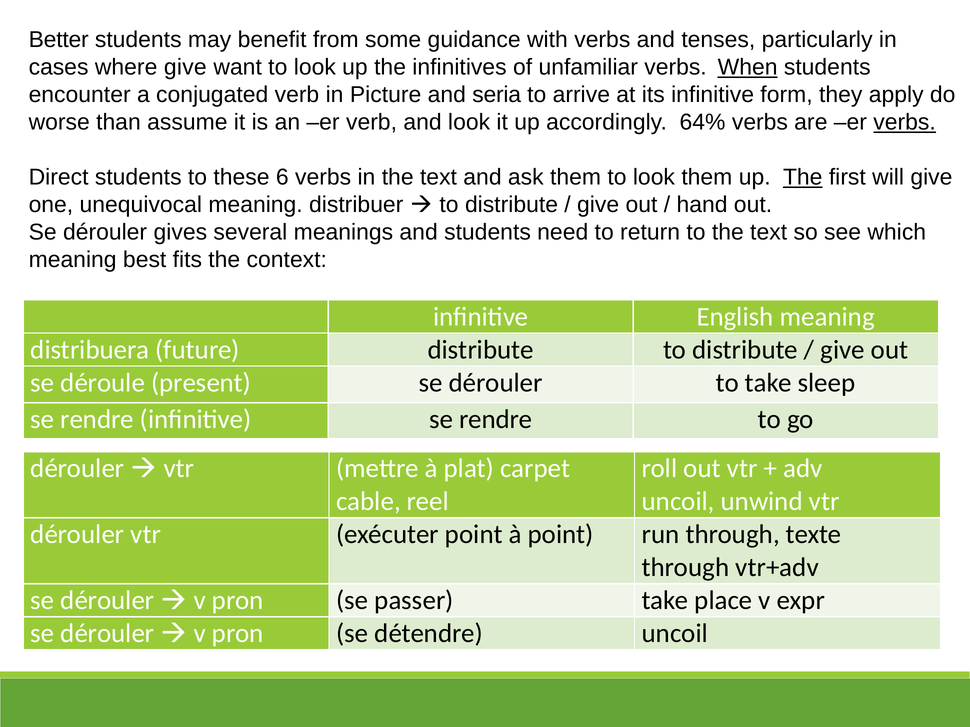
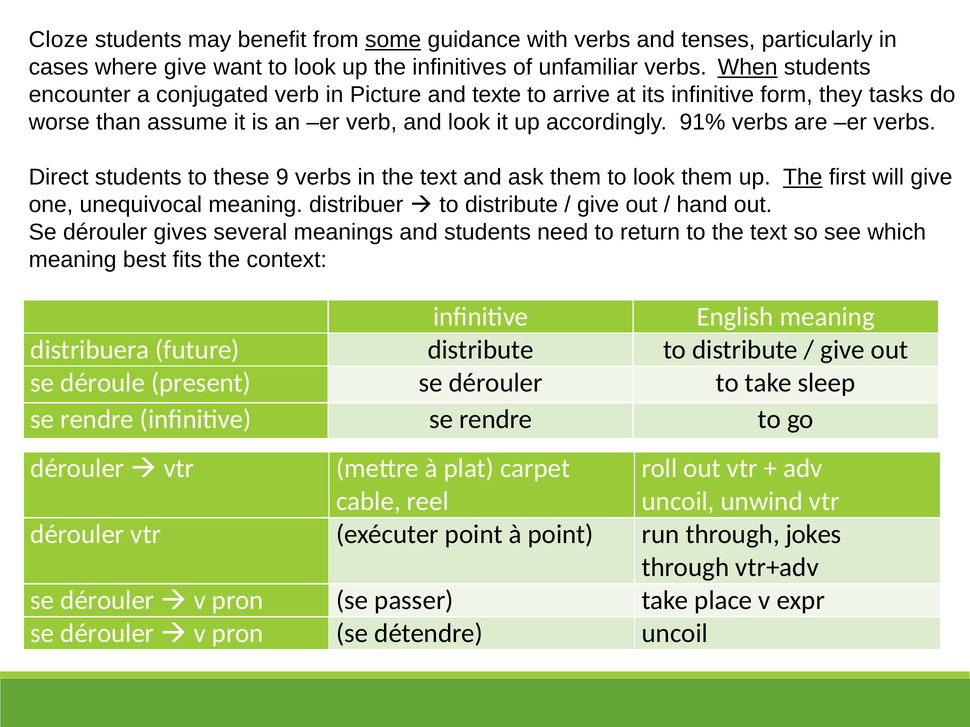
Better: Better -> Cloze (58, 40)
some underline: none -> present (393, 40)
seria: seria -> texte (497, 95)
apply: apply -> tasks (896, 95)
64%: 64% -> 91% (703, 122)
verbs underline: present -> none (905, 122)
6: 6 -> 9 (282, 177)
texte: texte -> jokes (814, 535)
